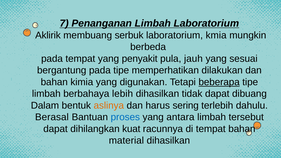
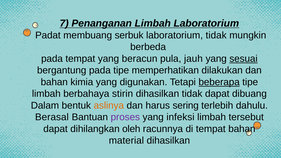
Aklirik: Aklirik -> Padat (48, 35)
laboratorium kmia: kmia -> tidak (216, 35)
penyakit: penyakit -> beracun (140, 59)
sesuai underline: none -> present (243, 59)
lebih: lebih -> stirin (123, 94)
proses colour: blue -> purple (125, 117)
antara: antara -> infeksi (180, 117)
kuat: kuat -> oleh (131, 129)
